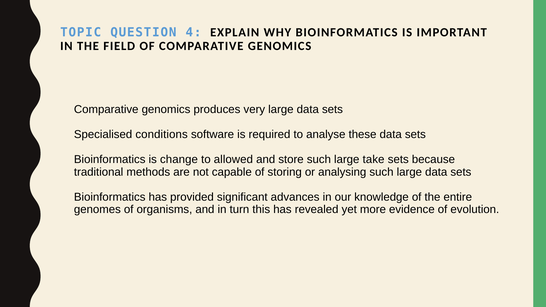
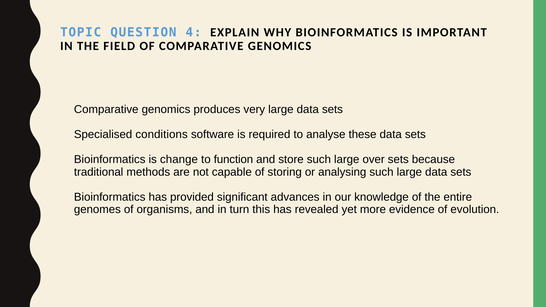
allowed: allowed -> function (233, 159)
take: take -> over (374, 159)
